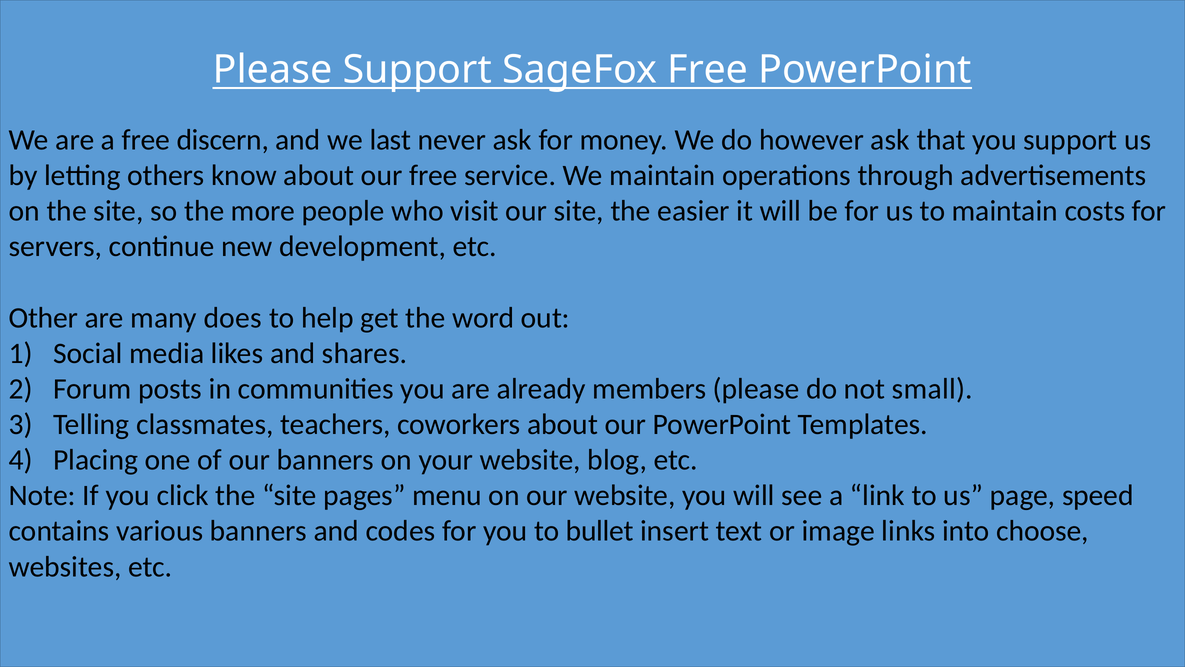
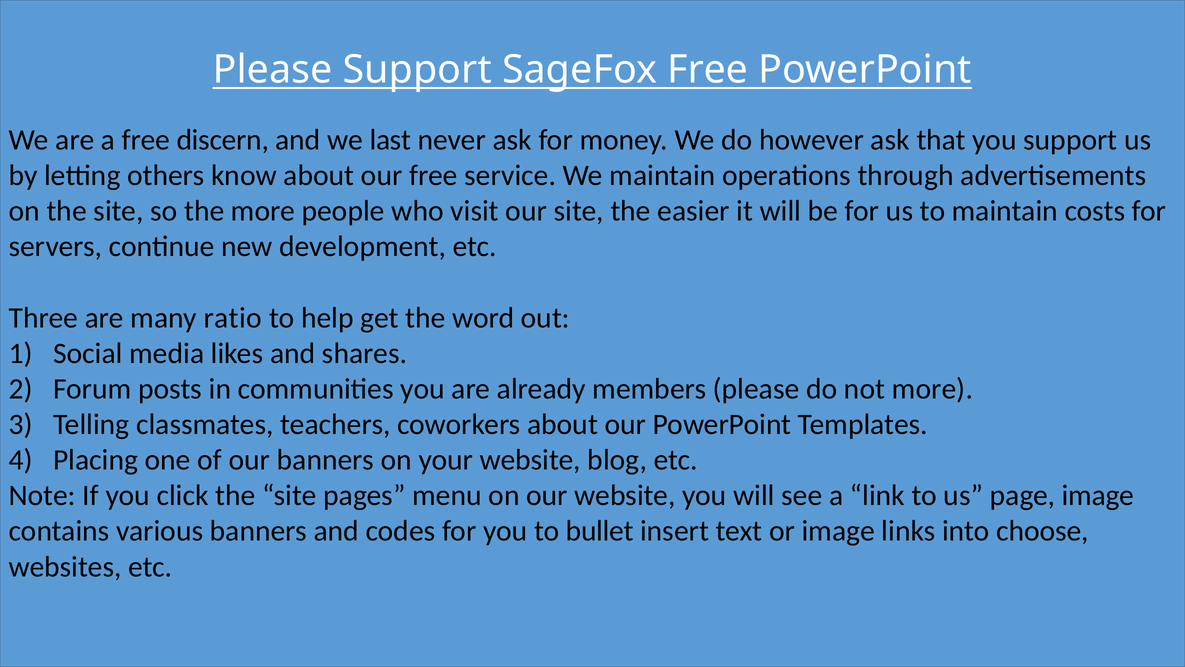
Other: Other -> Three (43, 318)
does: does -> ratio (233, 318)
not small: small -> more (932, 389)
page speed: speed -> image (1098, 495)
